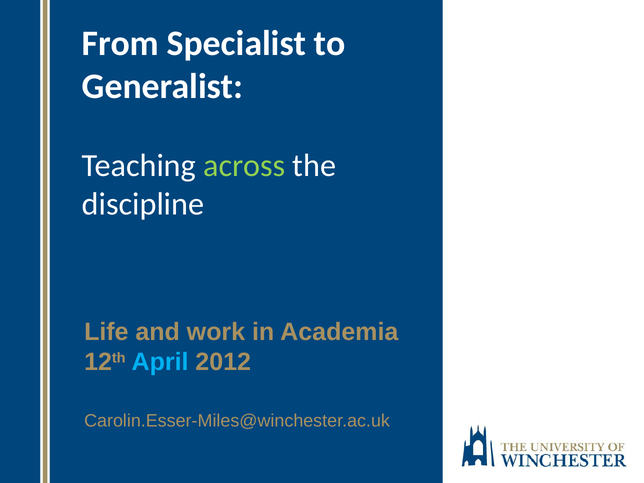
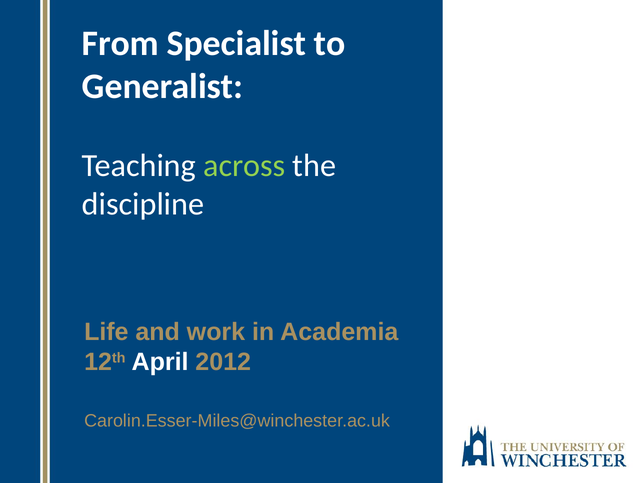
April colour: light blue -> white (160, 362)
